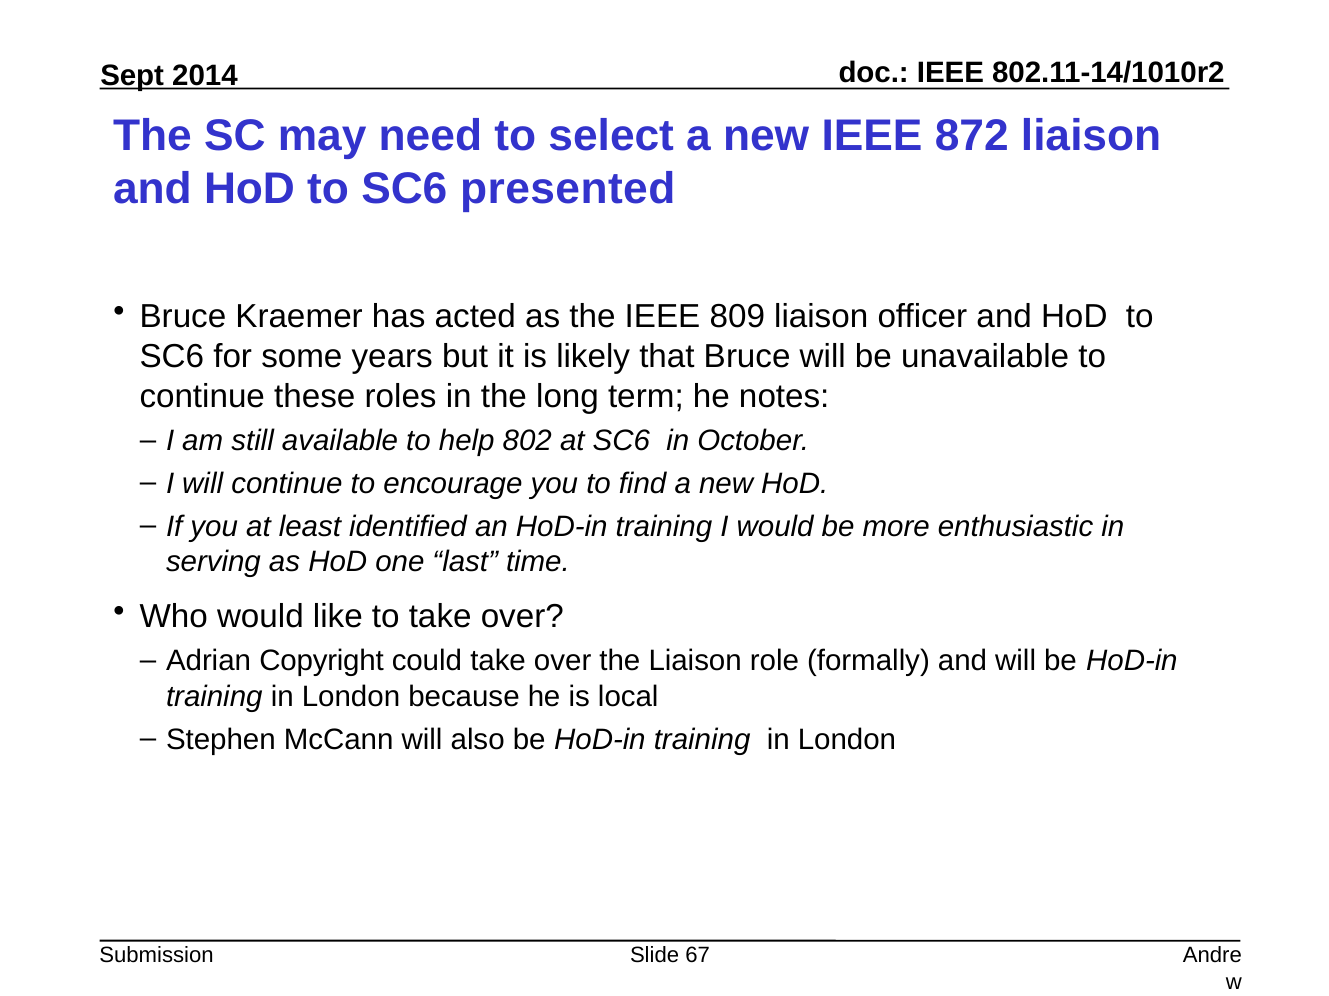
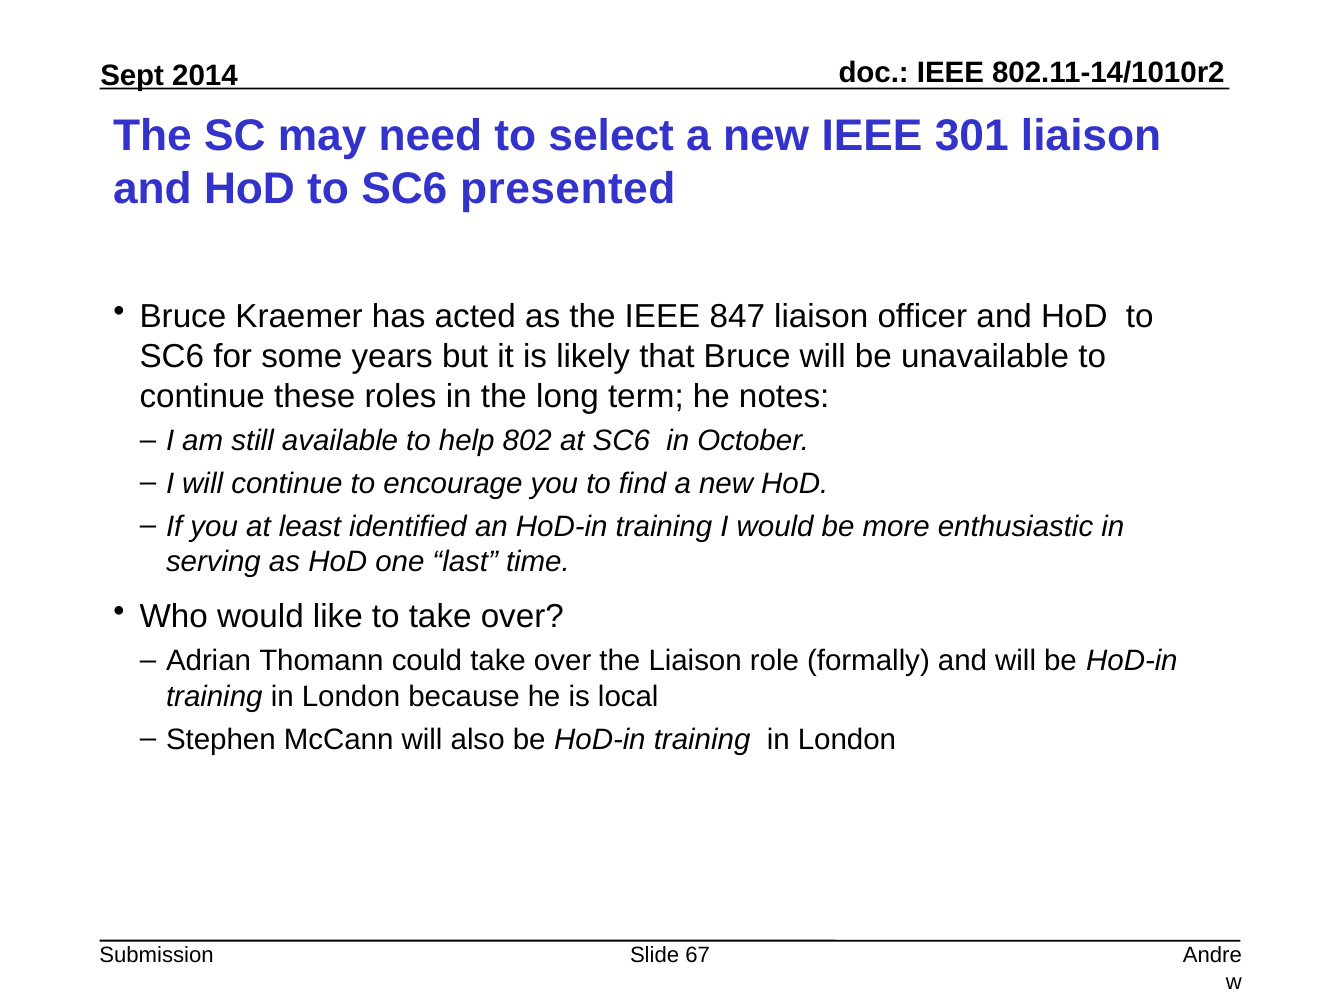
872: 872 -> 301 (972, 136)
809: 809 -> 847 (737, 317)
Copyright: Copyright -> Thomann (321, 662)
